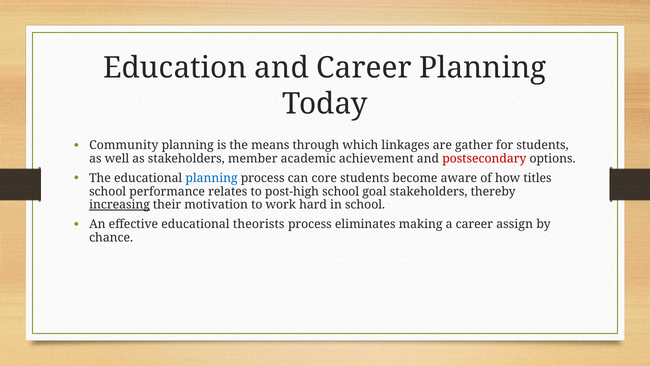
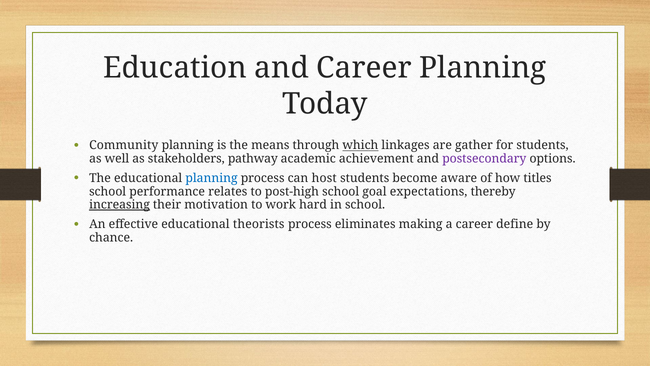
which underline: none -> present (360, 145)
member: member -> pathway (253, 158)
postsecondary colour: red -> purple (484, 158)
core: core -> host (324, 178)
goal stakeholders: stakeholders -> expectations (429, 191)
assign: assign -> define (515, 224)
